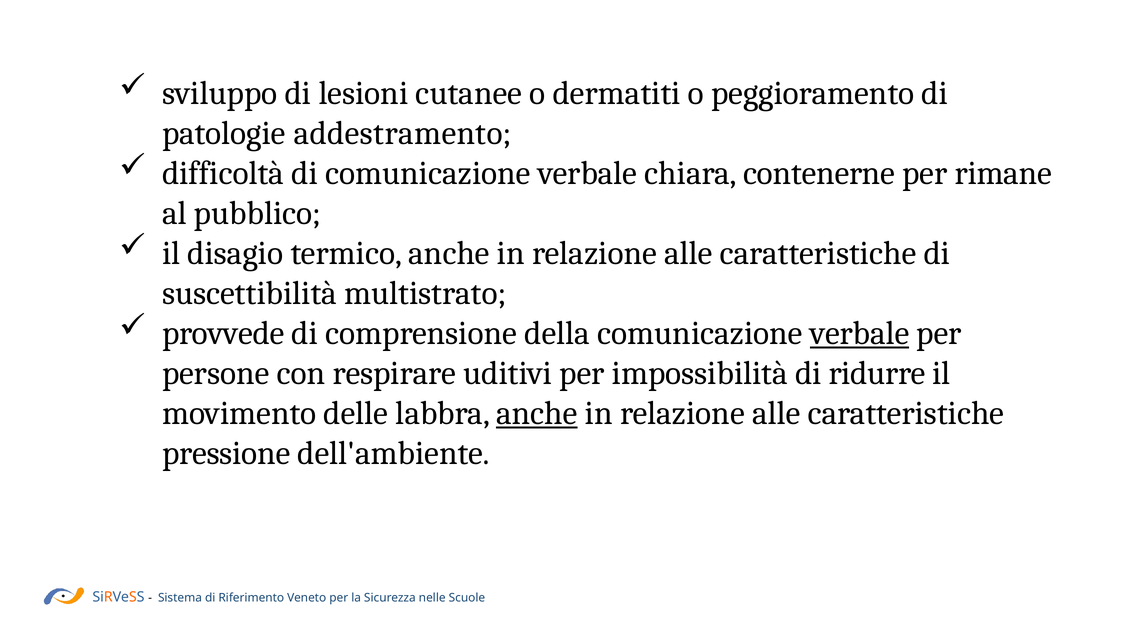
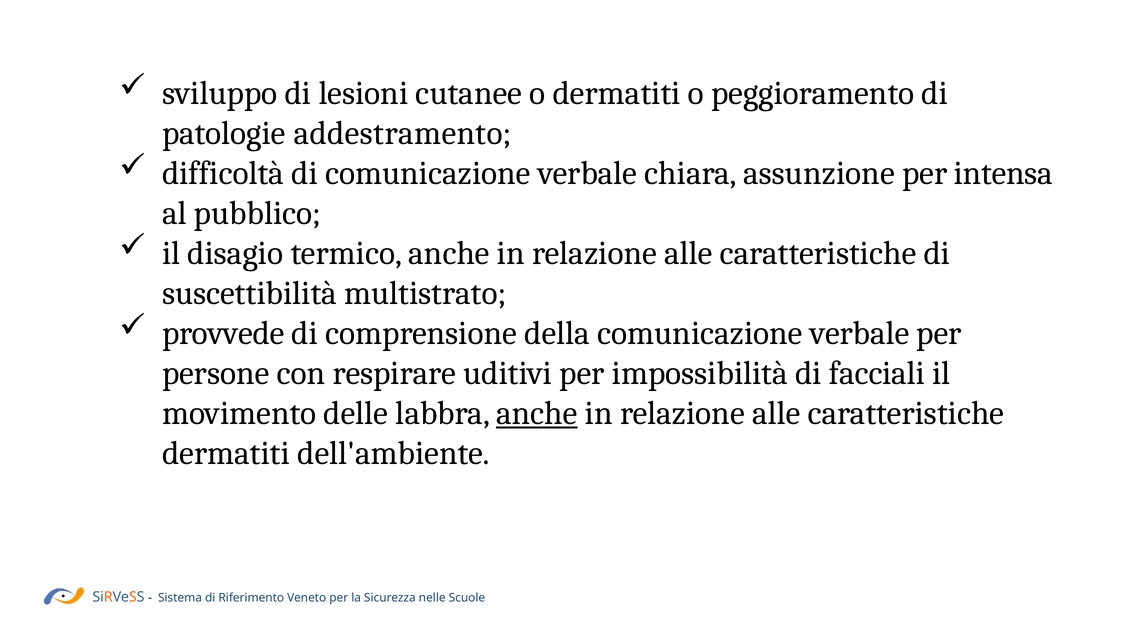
contenerne: contenerne -> assunzione (819, 173)
rimane: rimane -> intensa (1003, 173)
verbale underline: present -> none (860, 333)
ridurre: ridurre -> facciali (877, 373)
pressione: pressione -> dermatiti (226, 453)
